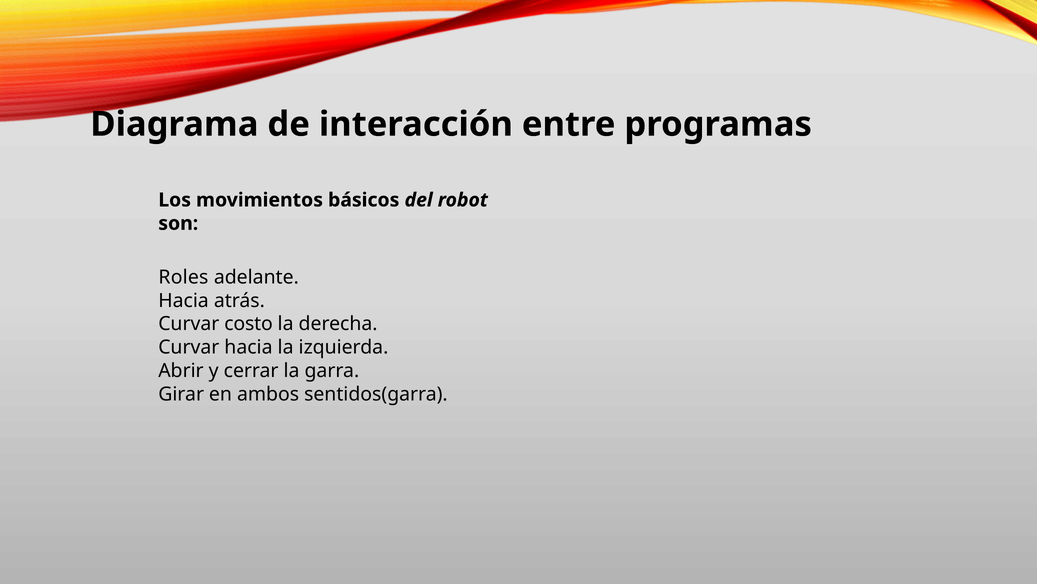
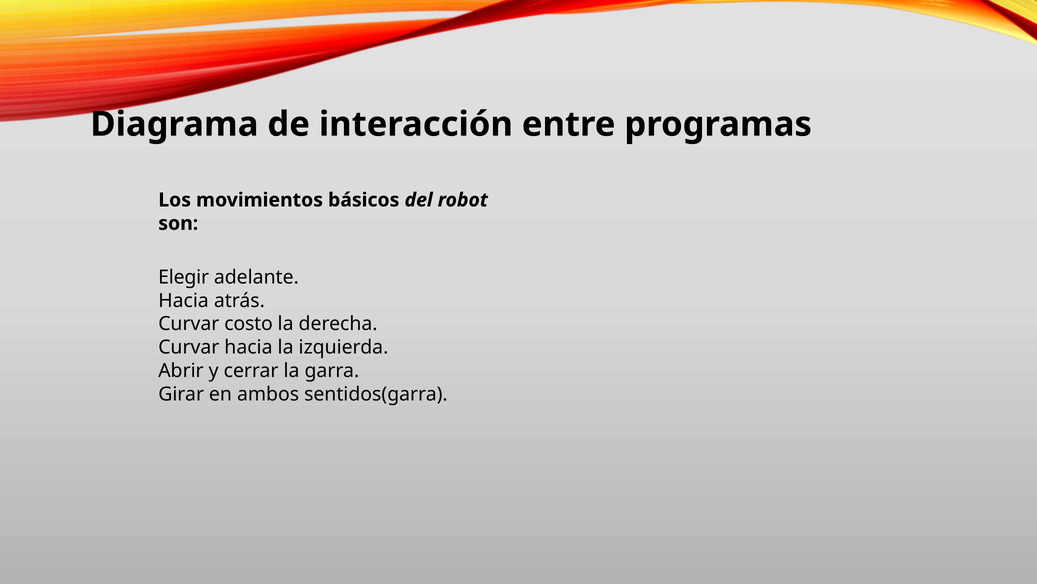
Roles: Roles -> Elegir (184, 277)
